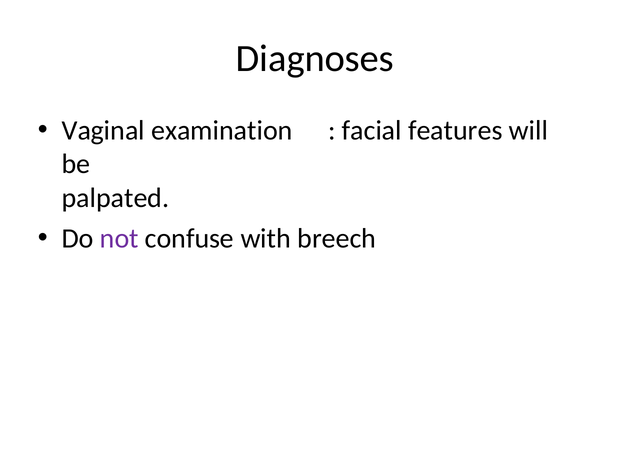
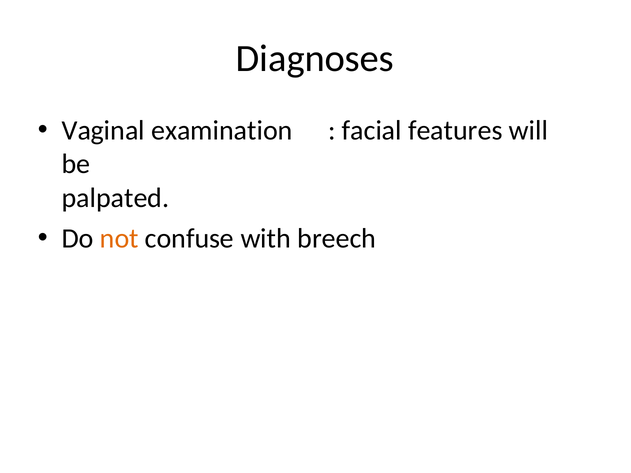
not colour: purple -> orange (119, 238)
